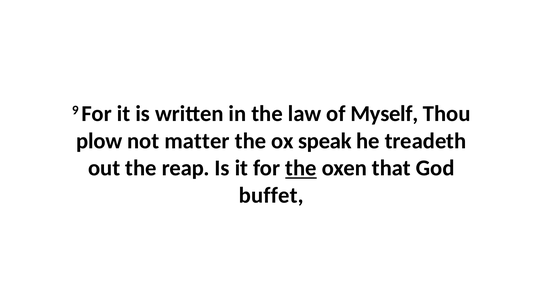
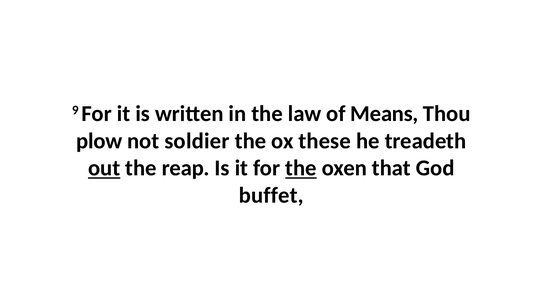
Myself: Myself -> Means (384, 114)
matter: matter -> soldier (197, 141)
speak: speak -> these (325, 141)
out underline: none -> present (104, 168)
